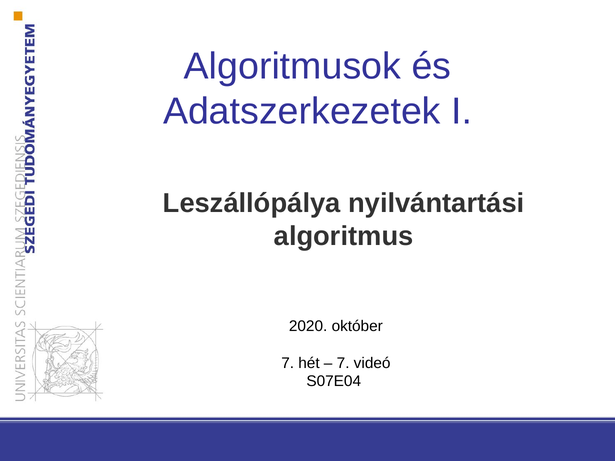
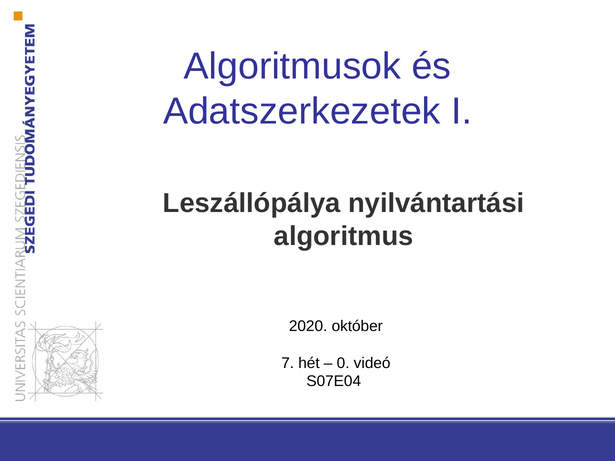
7: 7 -> 0 (343, 363)
